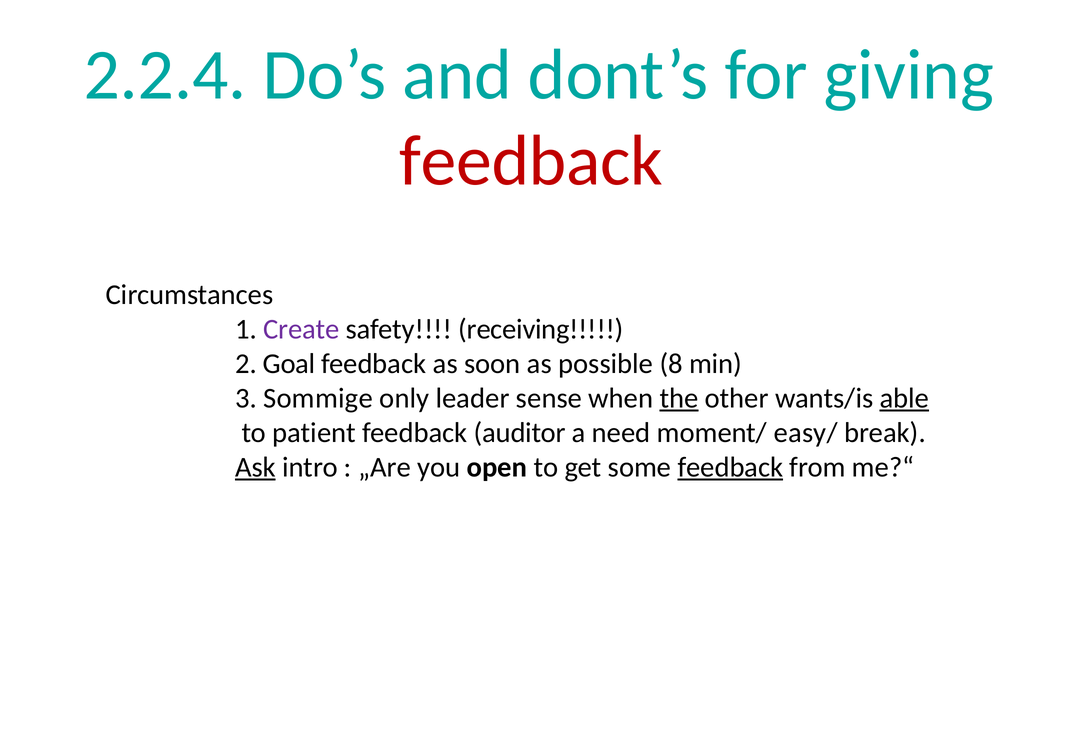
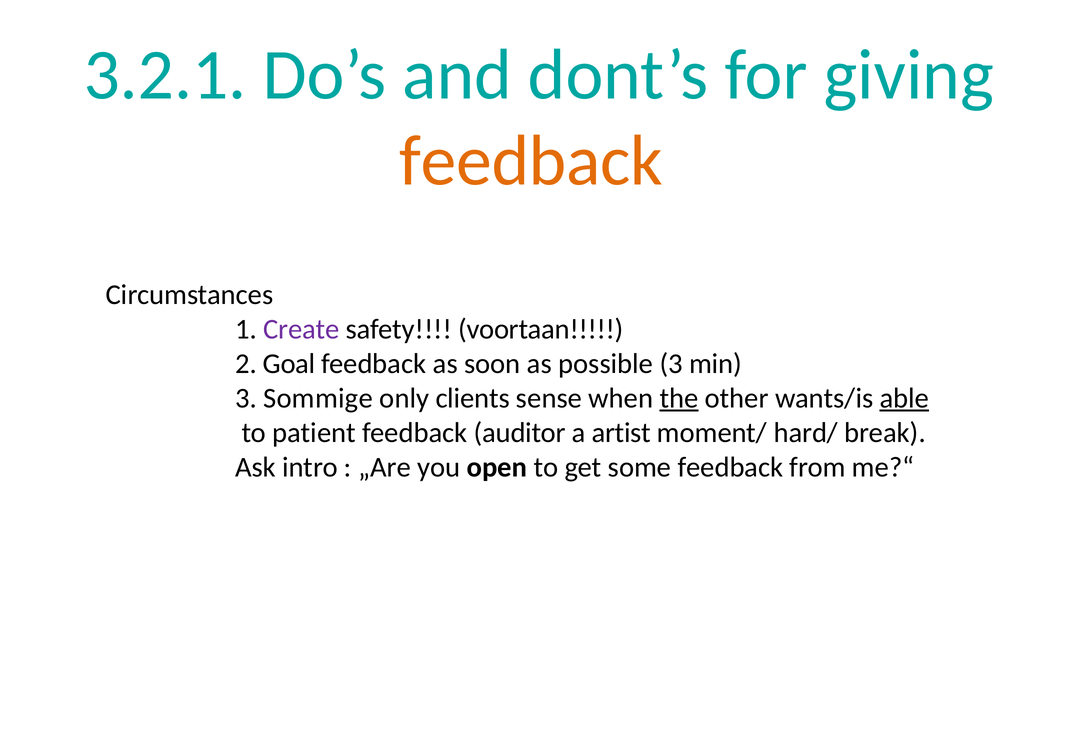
2.2.4: 2.2.4 -> 3.2.1 (165, 75)
feedback colour: red -> orange (531, 161)
receiving: receiving -> voortaan (541, 329)
possible 8: 8 -> 3 (671, 363)
leader: leader -> clients (473, 398)
need: need -> artist (621, 432)
easy/: easy/ -> hard/ (806, 432)
Ask underline: present -> none (255, 467)
feedback underline: present -> none (730, 467)
